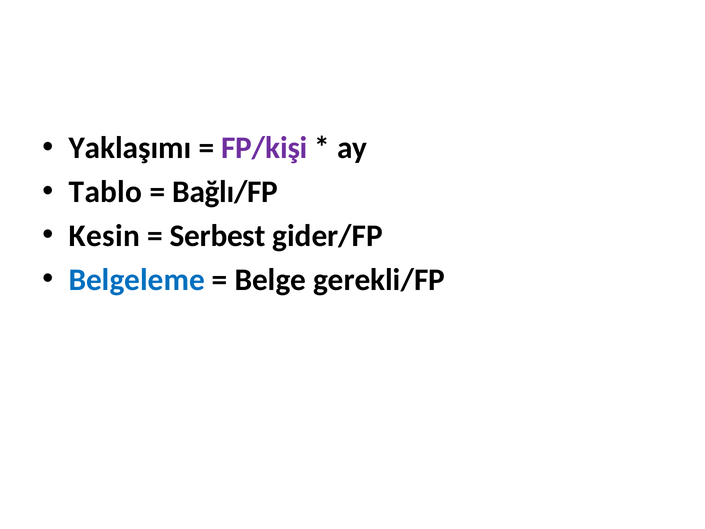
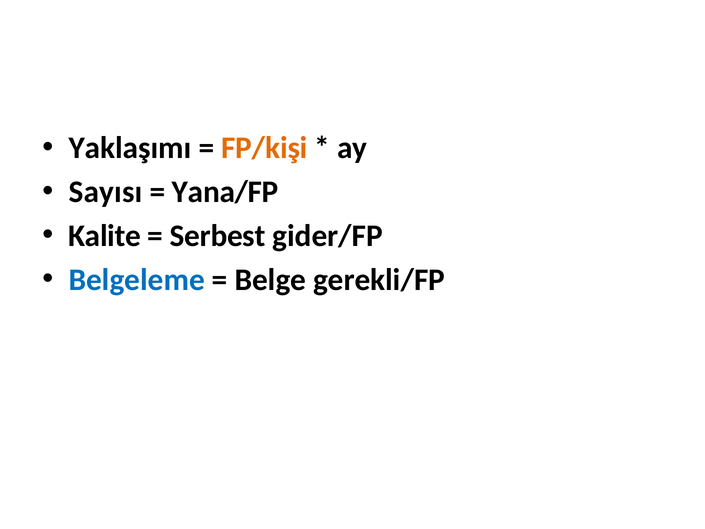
FP/kişi colour: purple -> orange (264, 148)
Tablo: Tablo -> Sayısı (106, 192)
Bağlı/FP: Bağlı/FP -> Yana/FP (225, 192)
Kesin: Kesin -> Kalite (105, 236)
